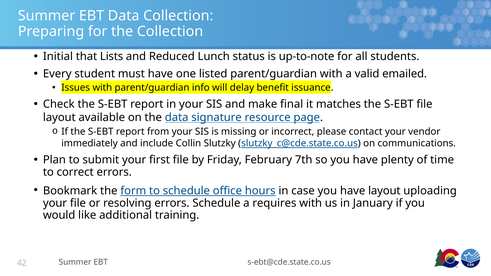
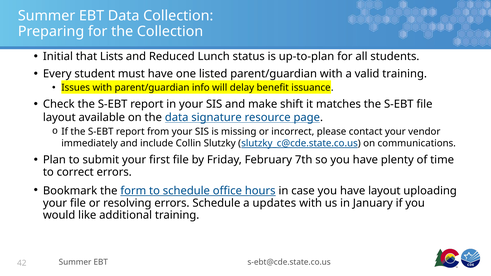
up-to-note: up-to-note -> up-to-plan (307, 56)
valid emailed: emailed -> training (405, 74)
final: final -> shift (292, 104)
requires: requires -> updates (274, 203)
